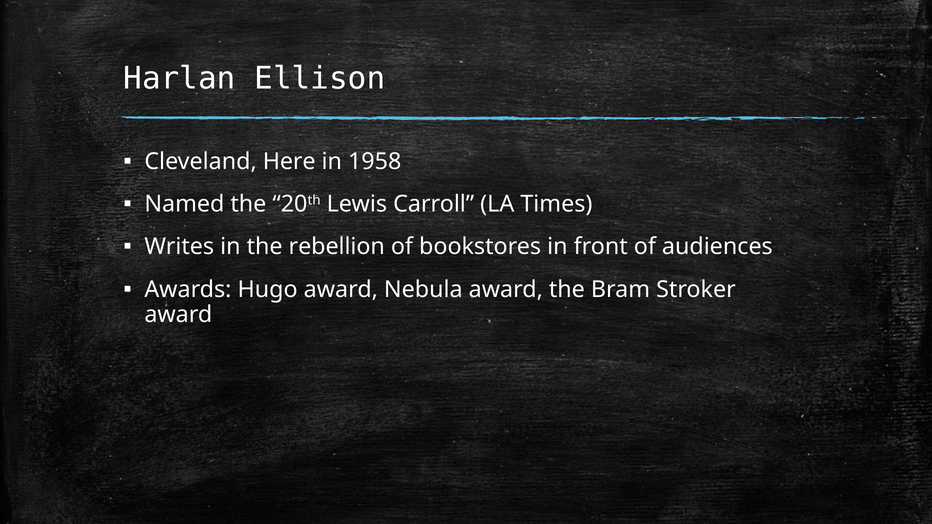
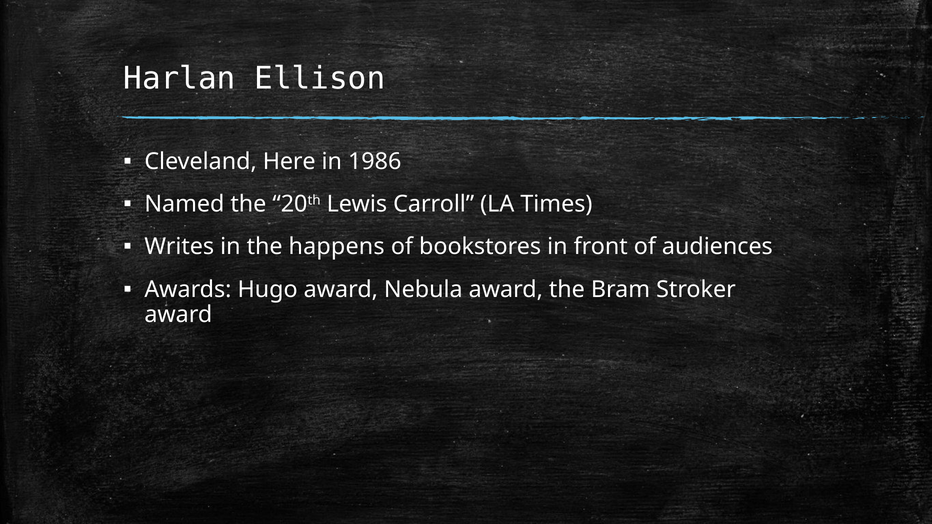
1958: 1958 -> 1986 (375, 162)
rebellion: rebellion -> happens (337, 247)
